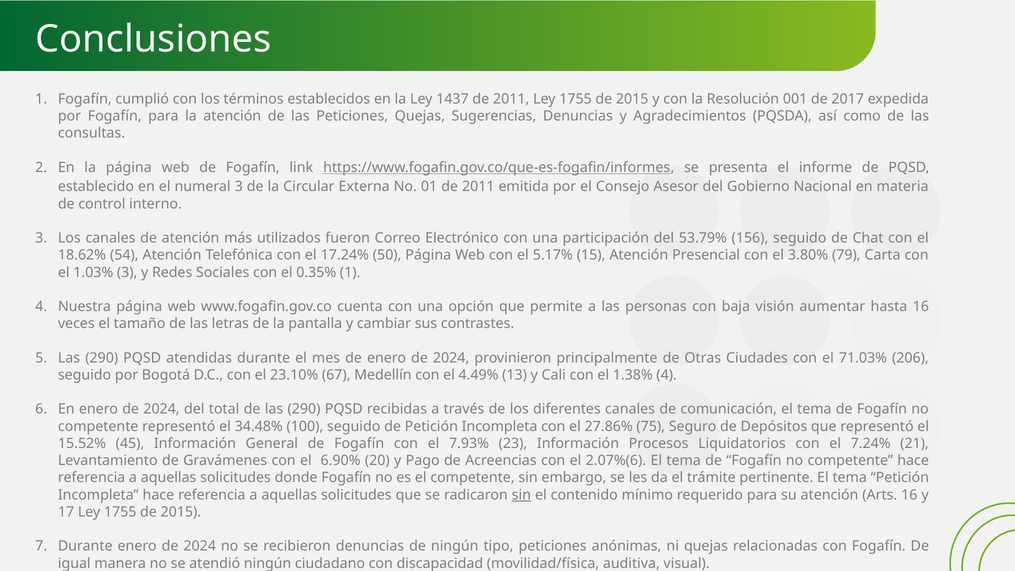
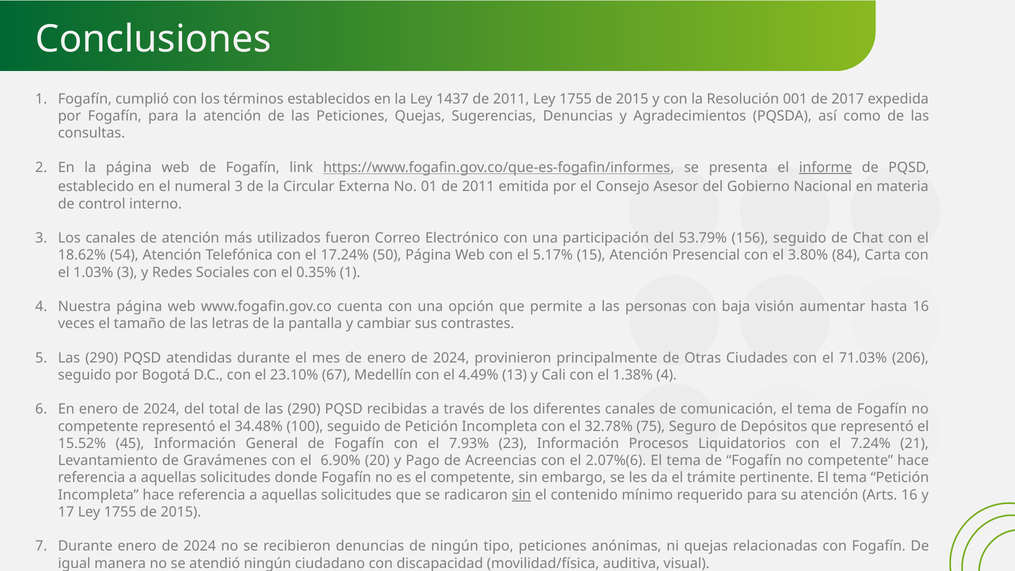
informe underline: none -> present (826, 167)
79: 79 -> 84 (846, 255)
27.86%: 27.86% -> 32.78% (609, 426)
